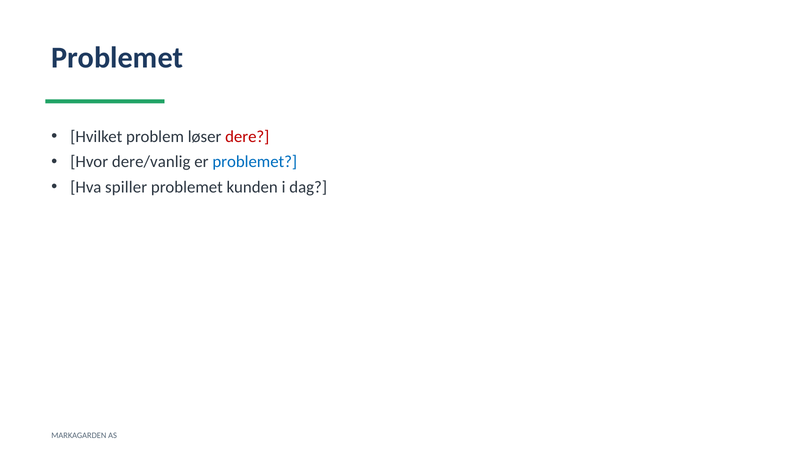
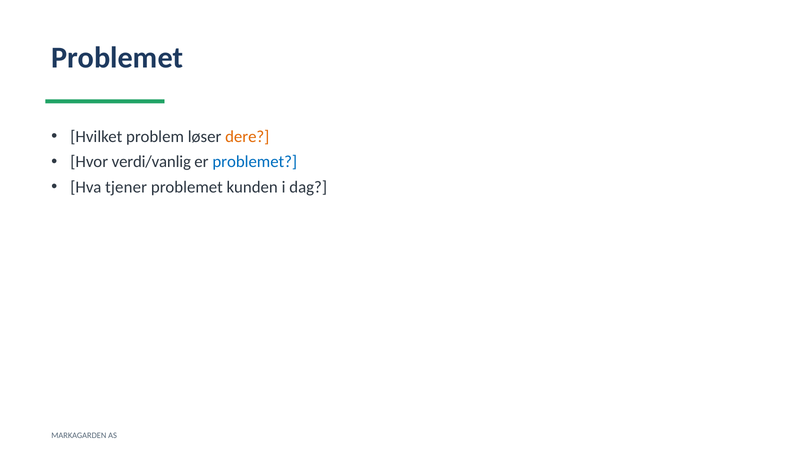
dere colour: red -> orange (247, 137)
dere/vanlig: dere/vanlig -> verdi/vanlig (151, 162)
spiller: spiller -> tjener (126, 187)
